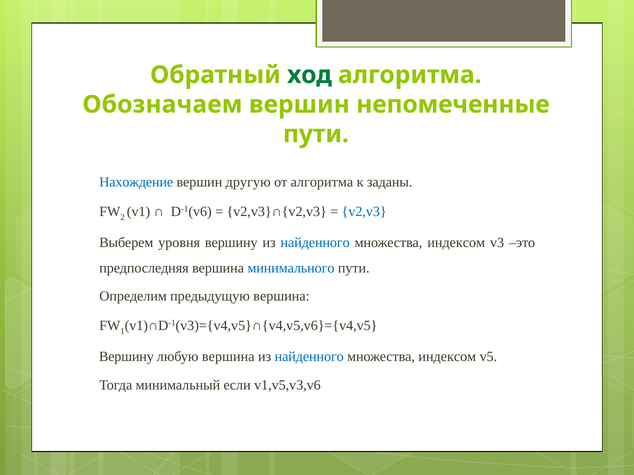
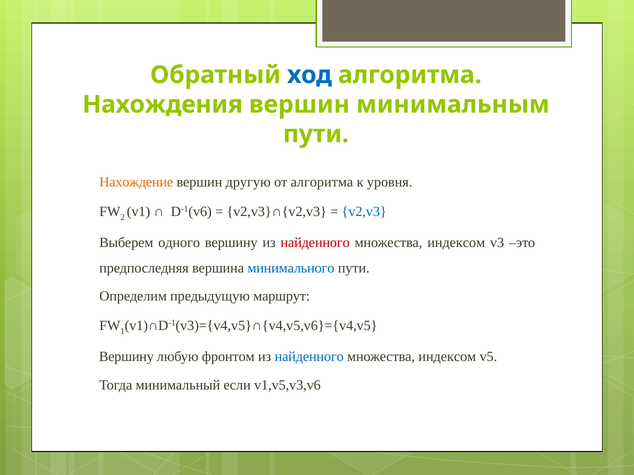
ход colour: green -> blue (310, 75)
Обозначаем: Обозначаем -> Нахождения (163, 105)
непомеченные: непомеченные -> минимальным (453, 105)
Нахождение colour: blue -> orange (136, 182)
заданы: заданы -> уровня (390, 182)
уровня: уровня -> одного (179, 243)
найденного colour: blue -> red (315, 243)
предыдущую вершина: вершина -> маршрут (282, 297)
любую вершина: вершина -> фронтом (228, 357)
